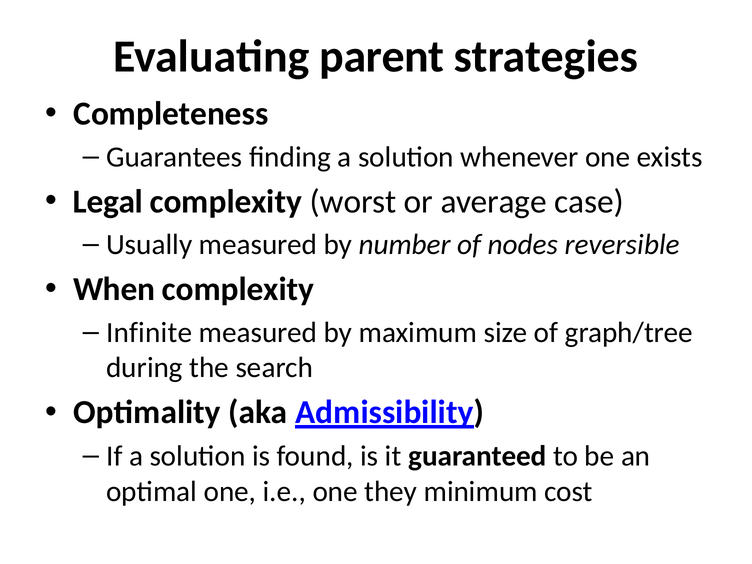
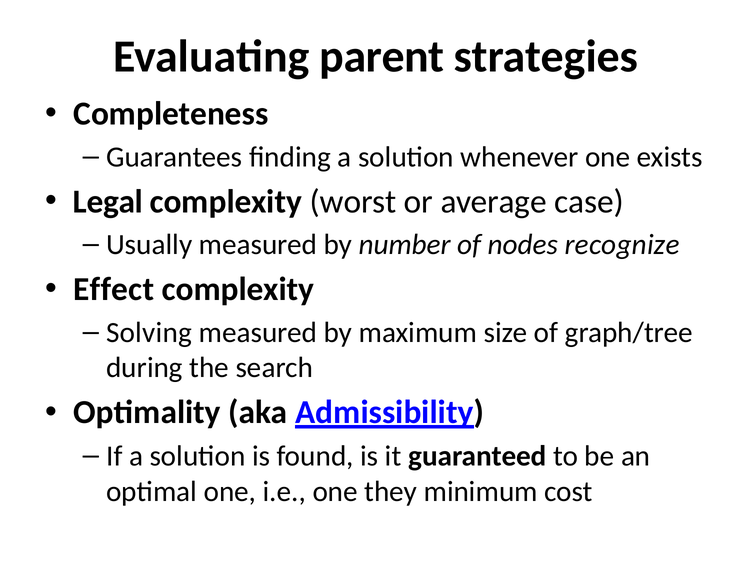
reversible: reversible -> recognize (622, 245)
When: When -> Effect (114, 289)
Infinite: Infinite -> Solving (149, 333)
